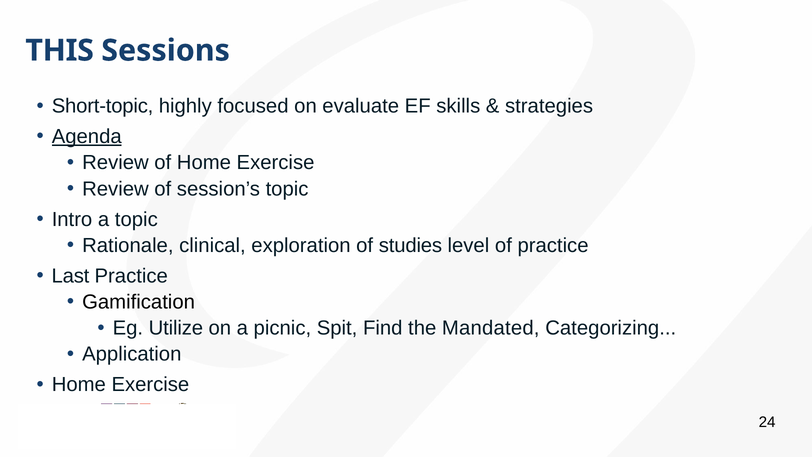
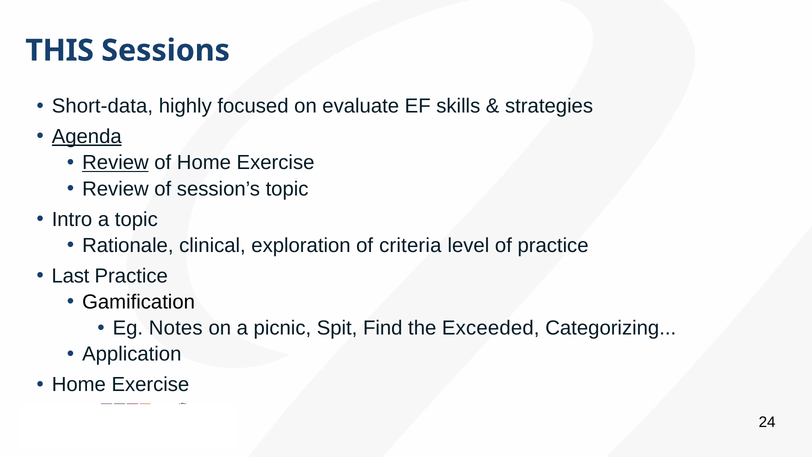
Short-topic: Short-topic -> Short-data (102, 106)
Review underline: none -> present (115, 163)
studies: studies -> criteria (410, 245)
Utilize: Utilize -> Notes (176, 328)
Mandated: Mandated -> Exceeded (491, 328)
